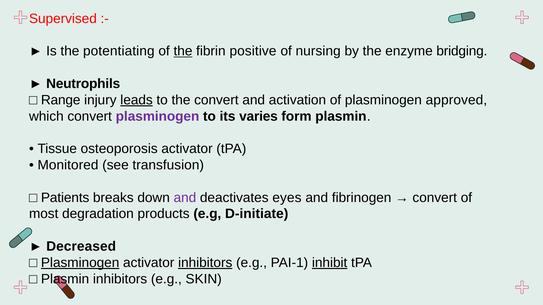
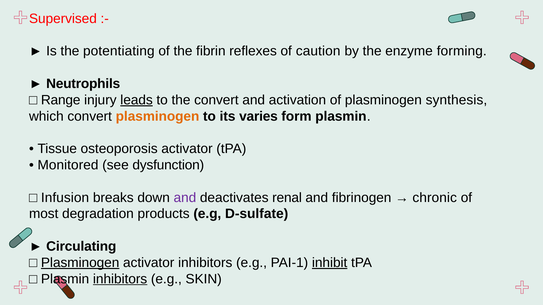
the underline: present -> none (183, 51)
positive: positive -> reflexes (253, 51)
nursing: nursing -> caution (318, 51)
bridging: bridging -> forming (462, 51)
approved: approved -> synthesis (456, 100)
plasminogen colour: purple -> orange (158, 116)
transfusion: transfusion -> dysfunction (168, 165)
Patients: Patients -> Infusion (65, 198)
eyes: eyes -> renal (287, 198)
convert: convert -> chronic (435, 198)
D-initiate: D-initiate -> D-sulfate (257, 214)
Decreased: Decreased -> Circulating (81, 247)
inhibitors underline: present -> none (205, 263)
inhibitors underline: none -> present (120, 279)
